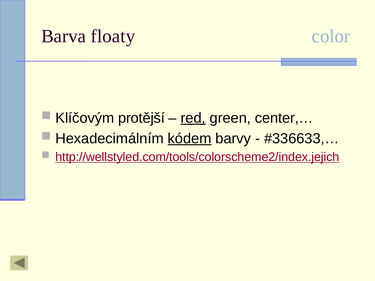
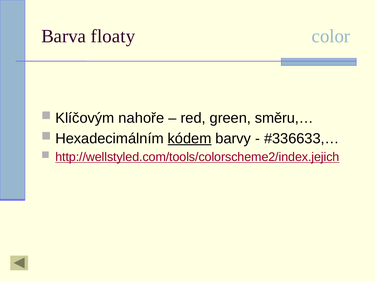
protější: protější -> nahoře (141, 118)
red underline: present -> none (193, 118)
center,…: center,… -> směru,… (284, 118)
